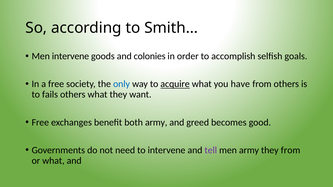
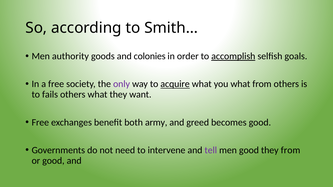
Men intervene: intervene -> authority (70, 56)
accomplish underline: none -> present (233, 56)
only colour: blue -> purple (122, 84)
you have: have -> what (240, 84)
men army: army -> good (249, 150)
or what: what -> good (53, 161)
